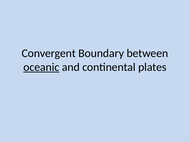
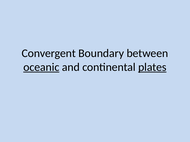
plates underline: none -> present (152, 67)
